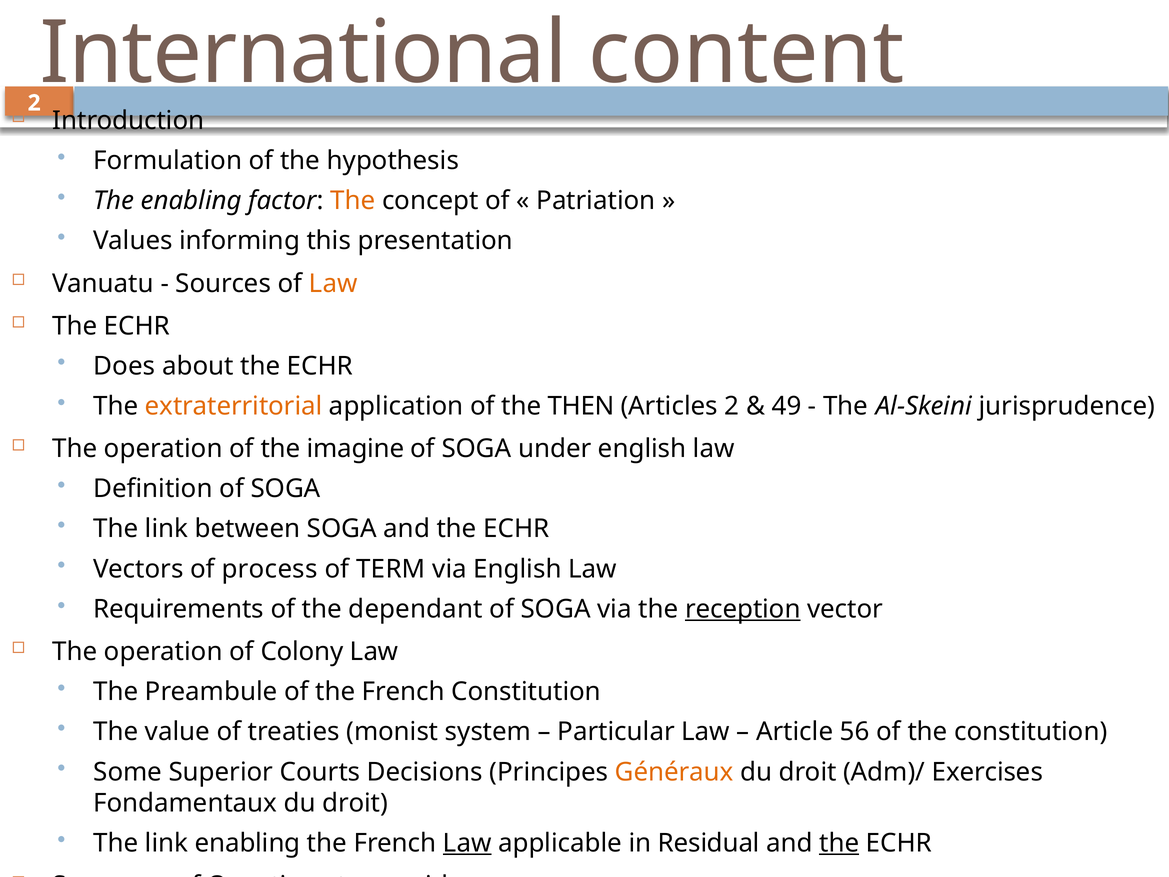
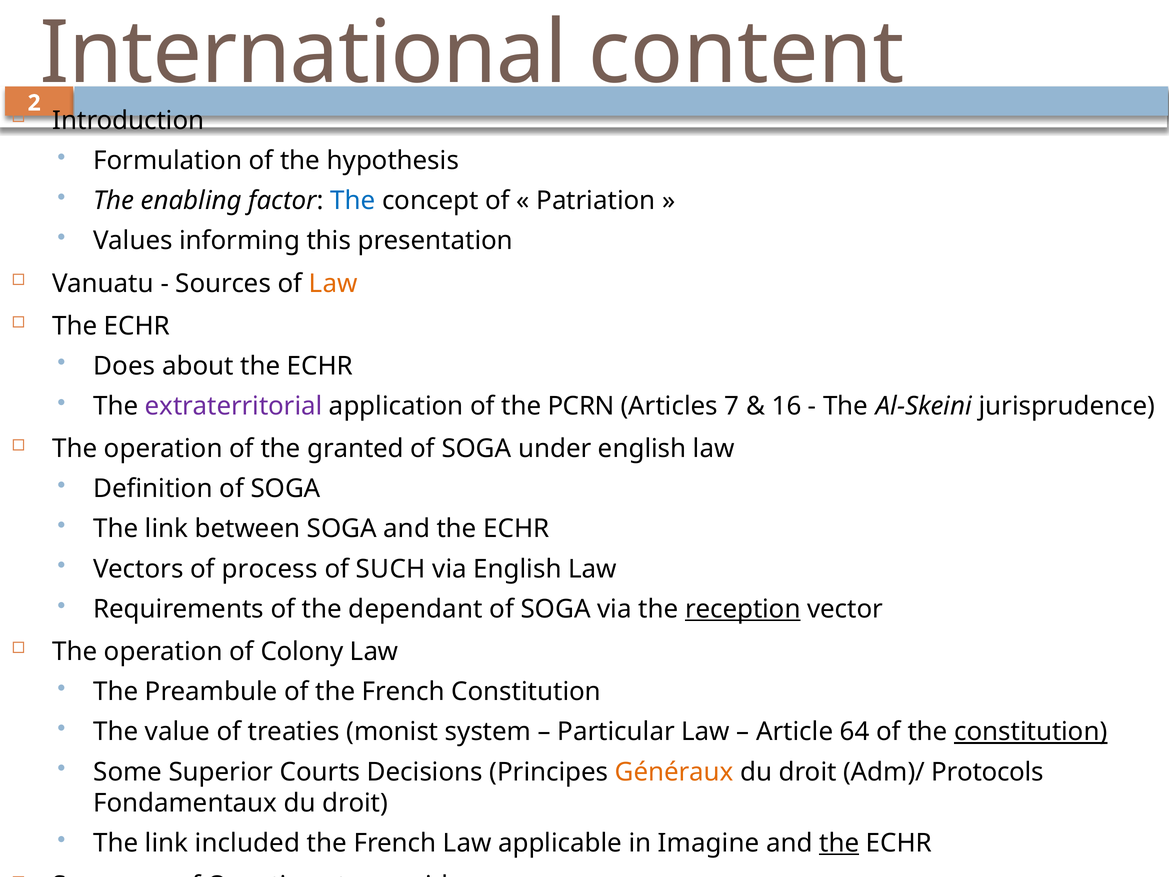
The colour: orange -> blue (353, 201)
extraterritorial colour: orange -> purple (234, 406)
THEN: THEN -> PCRN (581, 406)
Articles 2: 2 -> 7 (732, 406)
49: 49 -> 16 (787, 406)
imagine: imagine -> granted (356, 449)
TERM: TERM -> SUCH (391, 569)
56: 56 -> 64 (855, 732)
constitution underline: none -> present (1031, 732)
Exercises: Exercises -> Protocols (987, 772)
link enabling: enabling -> included (247, 843)
Law underline: present -> none (467, 843)
Residual: Residual -> Imagine (709, 843)
